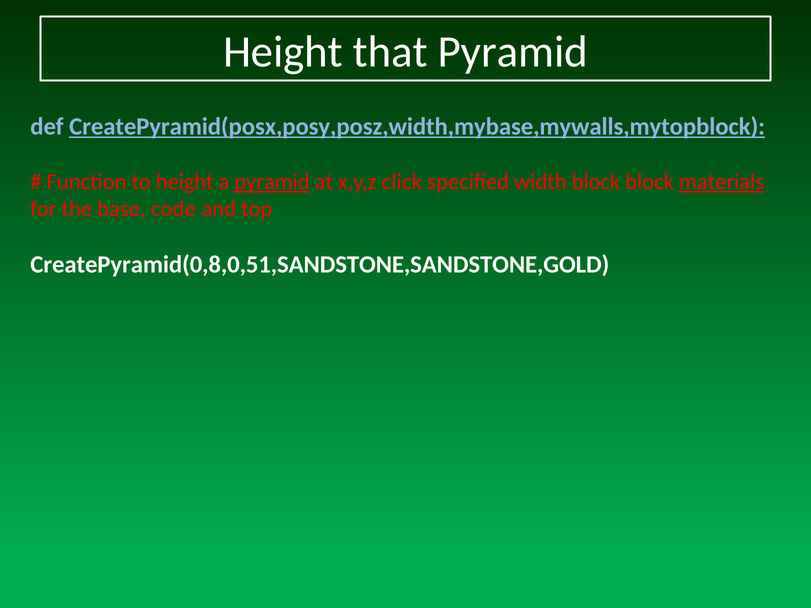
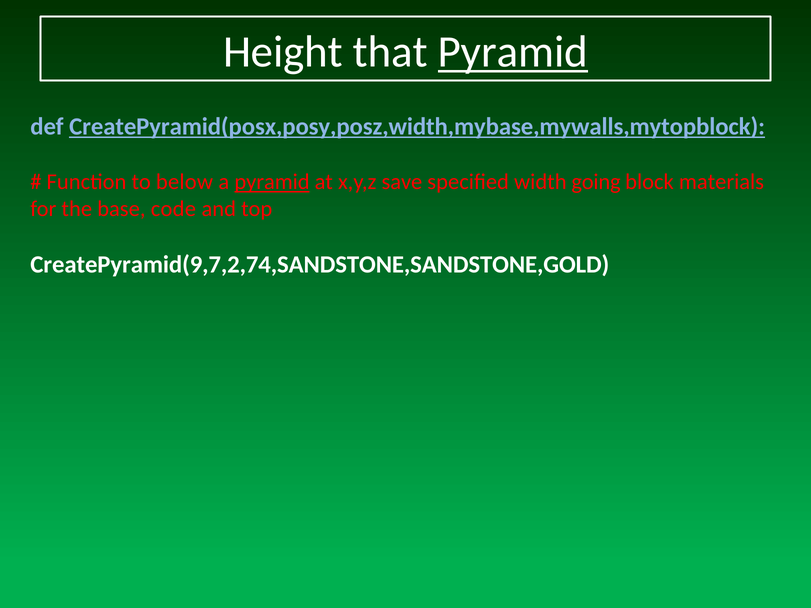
Pyramid underline: none -> present (513, 52)
to height: height -> below (185, 182)
click: click -> save (402, 182)
width block: block -> going (596, 182)
materials underline: present -> none (722, 182)
CreatePyramid(0,8,0,51,SANDSTONE,SANDSTONE,GOLD: CreatePyramid(0,8,0,51,SANDSTONE,SANDSTONE,GOLD -> CreatePyramid(9,7,2,74,SANDSTONE,SANDSTONE,GOLD (320, 265)
